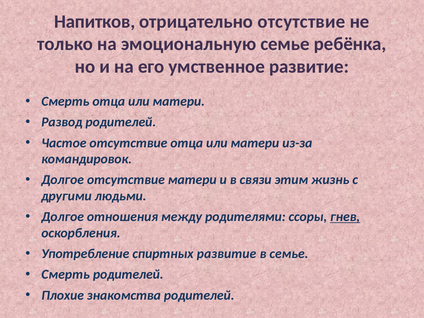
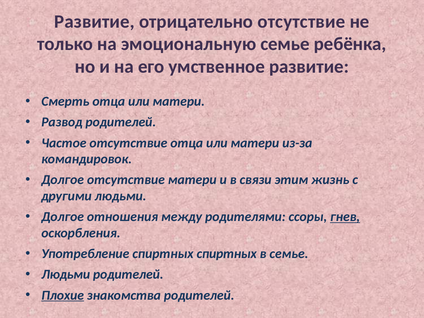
Напитков: Напитков -> Развитие (94, 21)
спиртных развитие: развитие -> спиртных (227, 254)
Смерть: Смерть -> Людьми (66, 274)
Плохие underline: none -> present (63, 295)
